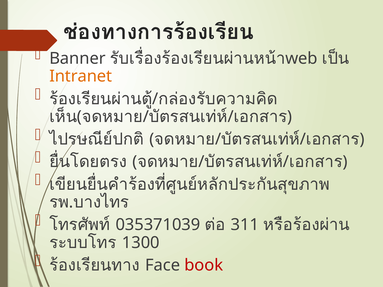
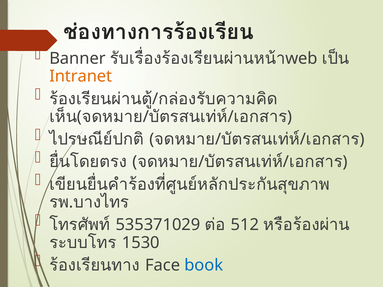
035371039: 035371039 -> 535371029 (158, 225)
311: 311 -> 512 (245, 225)
1300: 1300 -> 1530 (141, 243)
book colour: red -> blue (204, 265)
